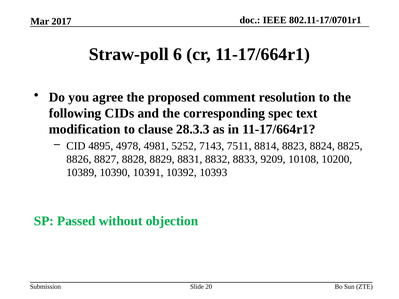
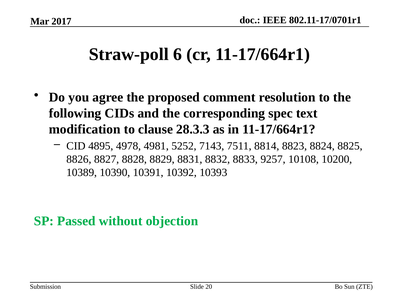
9209: 9209 -> 9257 (273, 159)
